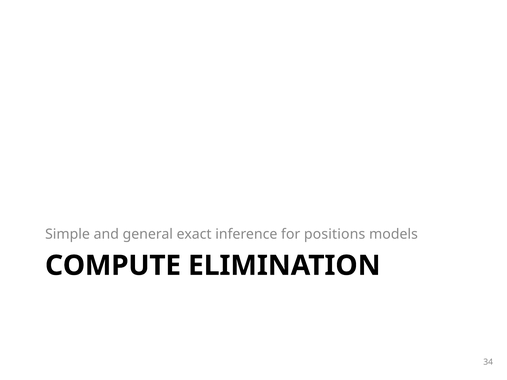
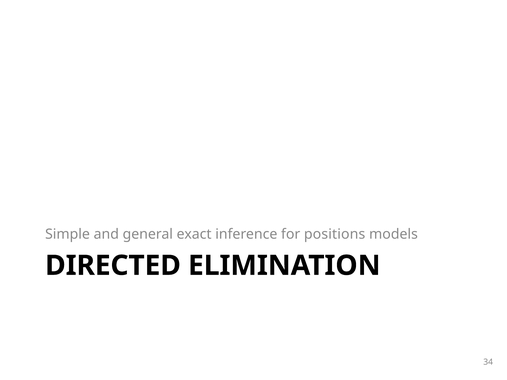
COMPUTE: COMPUTE -> DIRECTED (113, 266)
